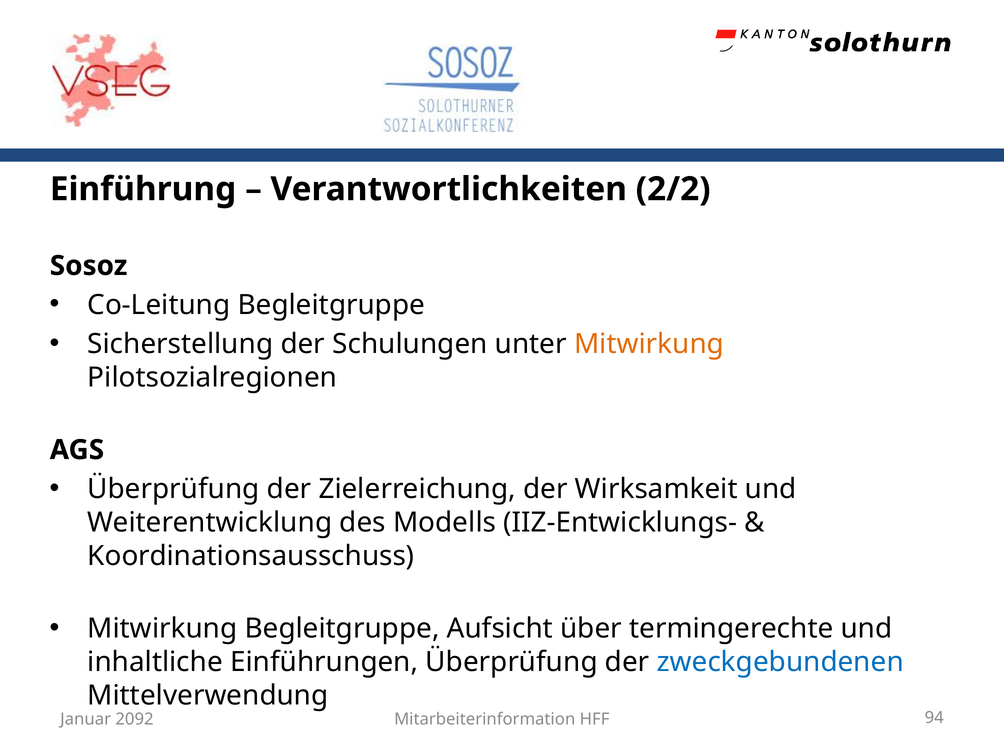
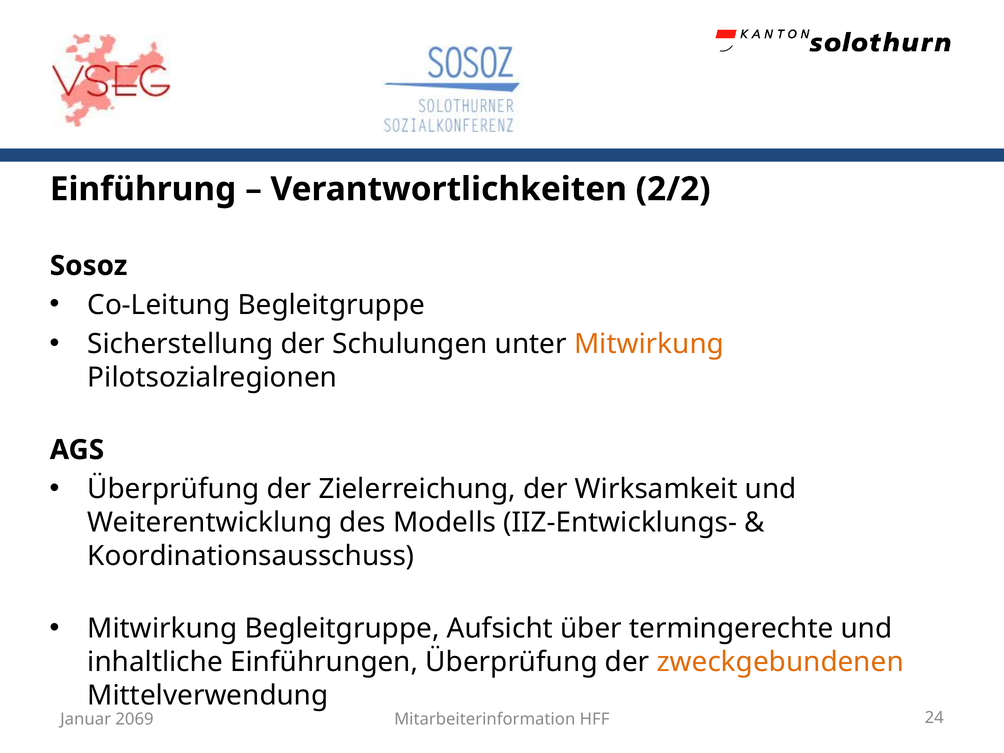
zweckgebundenen colour: blue -> orange (780, 662)
2092: 2092 -> 2069 (135, 719)
94: 94 -> 24 (934, 718)
